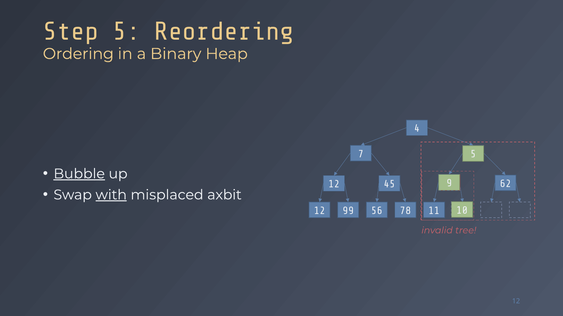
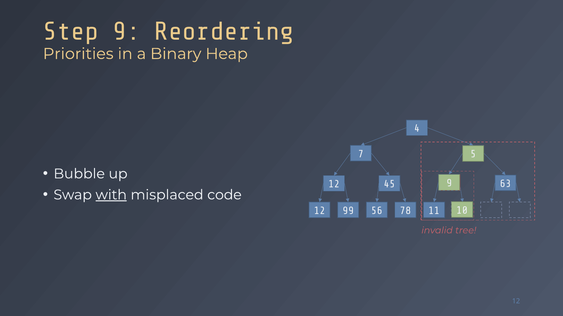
Step 5: 5 -> 9 (127, 31)
Ordering: Ordering -> Priorities (78, 54)
Bubble underline: present -> none (79, 174)
62: 62 -> 63 (505, 184)
axbit: axbit -> code (224, 195)
